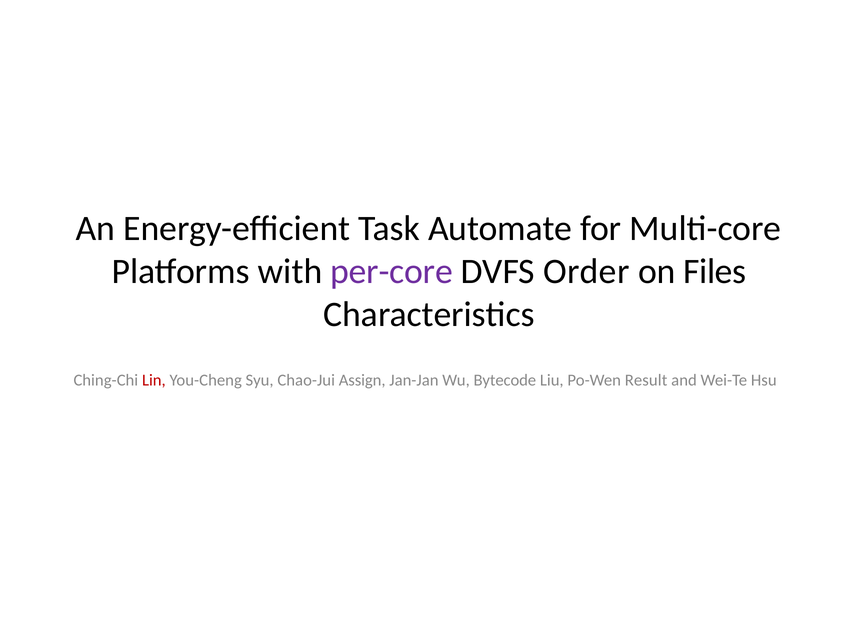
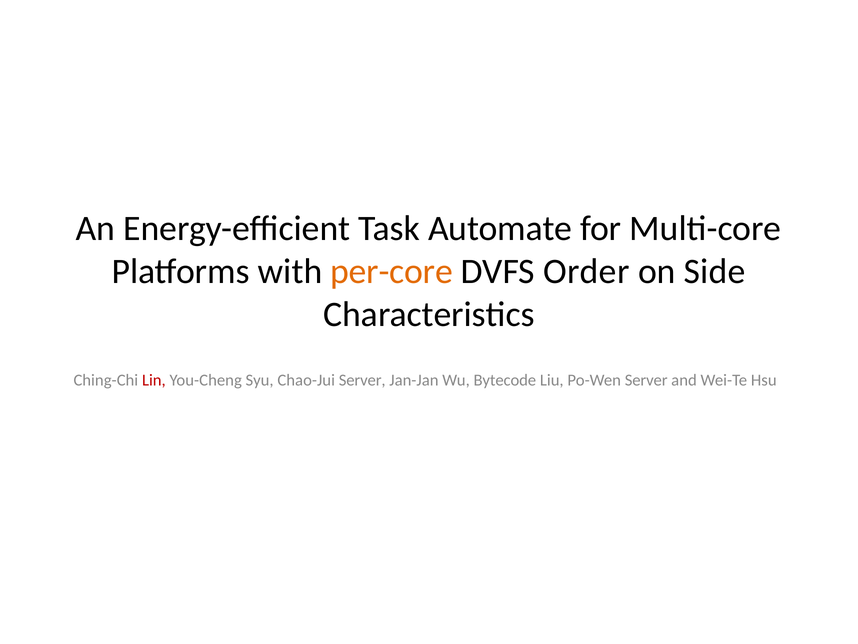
per-core colour: purple -> orange (392, 271)
Files: Files -> Side (714, 271)
Chao-Jui Assign: Assign -> Server (362, 380)
Po-Wen Result: Result -> Server (646, 380)
